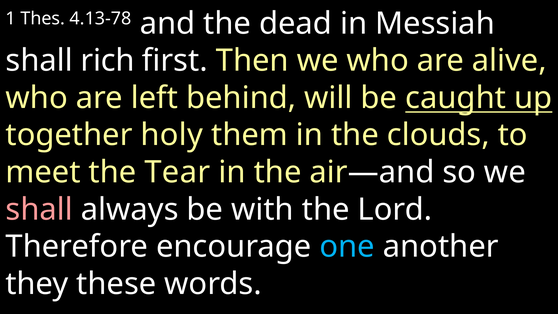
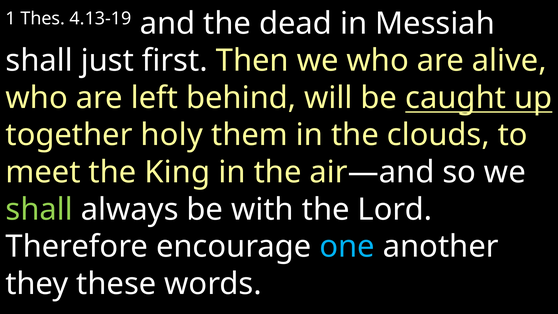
4.13-78: 4.13-78 -> 4.13-19 (101, 19)
rich: rich -> just (107, 61)
Tear: Tear -> King (177, 172)
shall colour: pink -> light green (39, 209)
